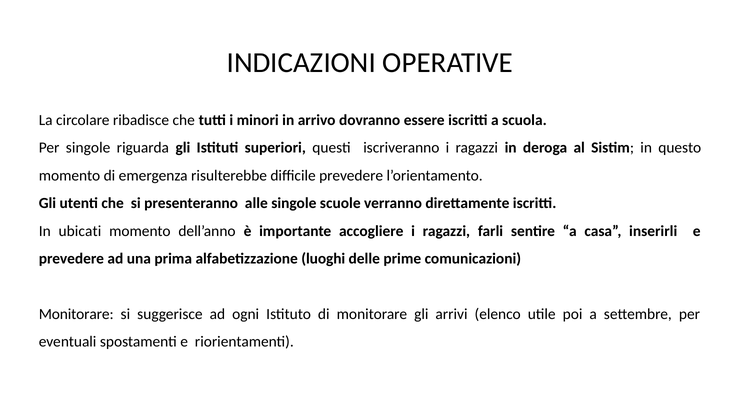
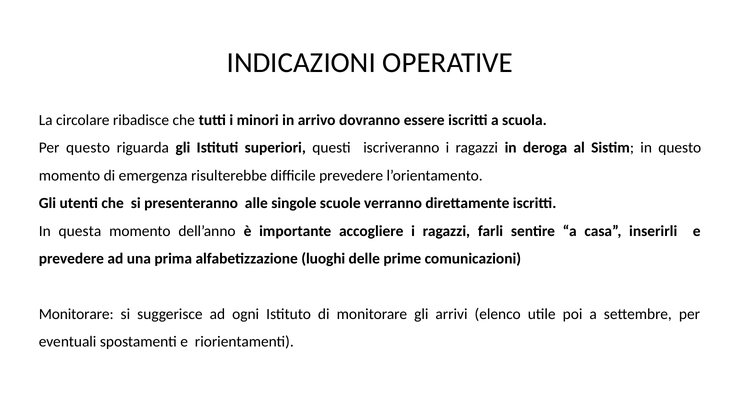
Per singole: singole -> questo (88, 148)
ubicati: ubicati -> questa (80, 231)
